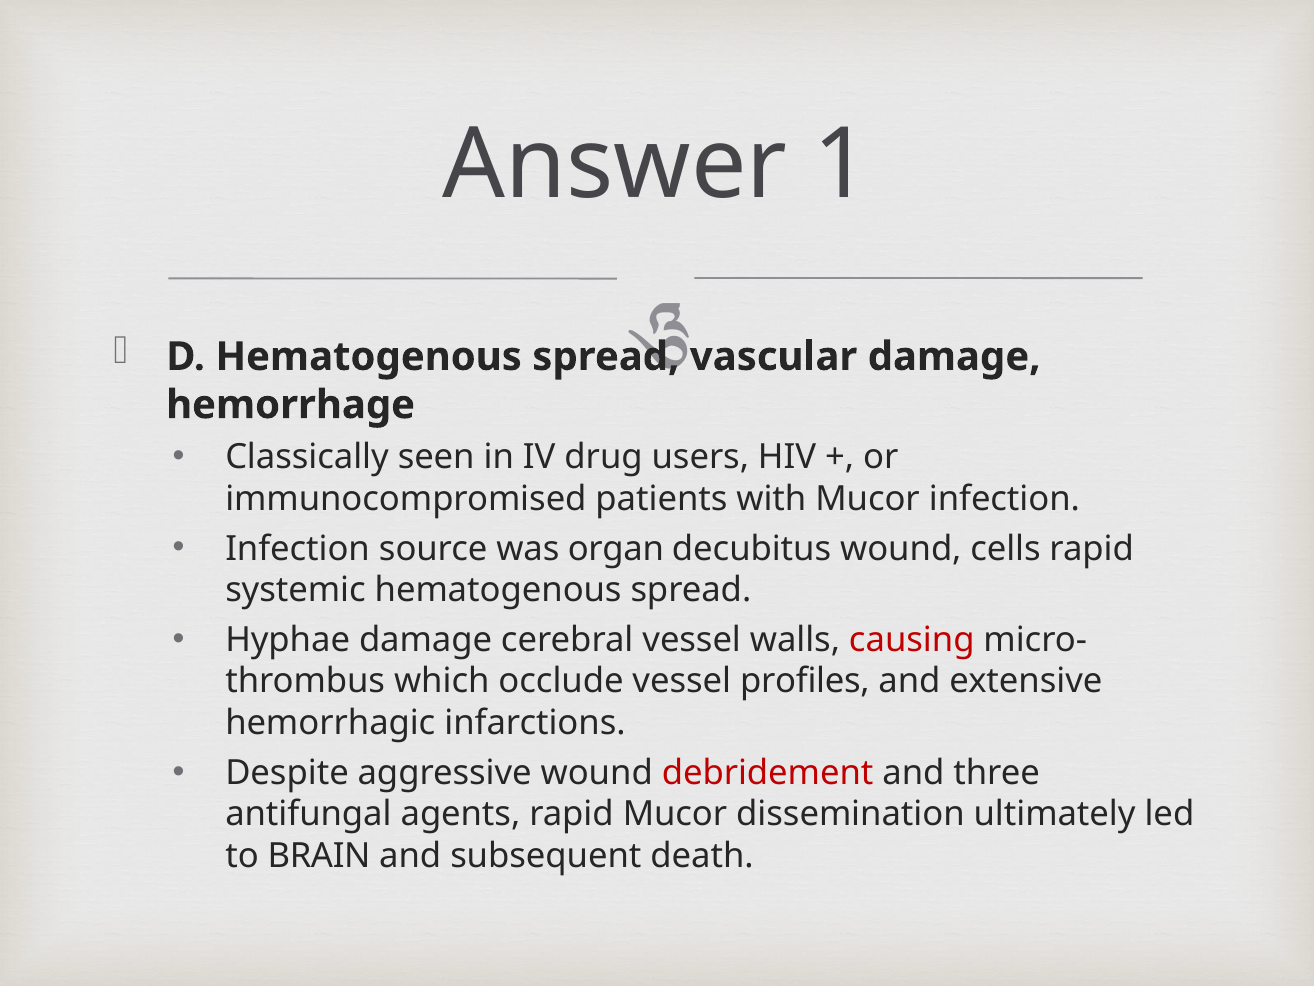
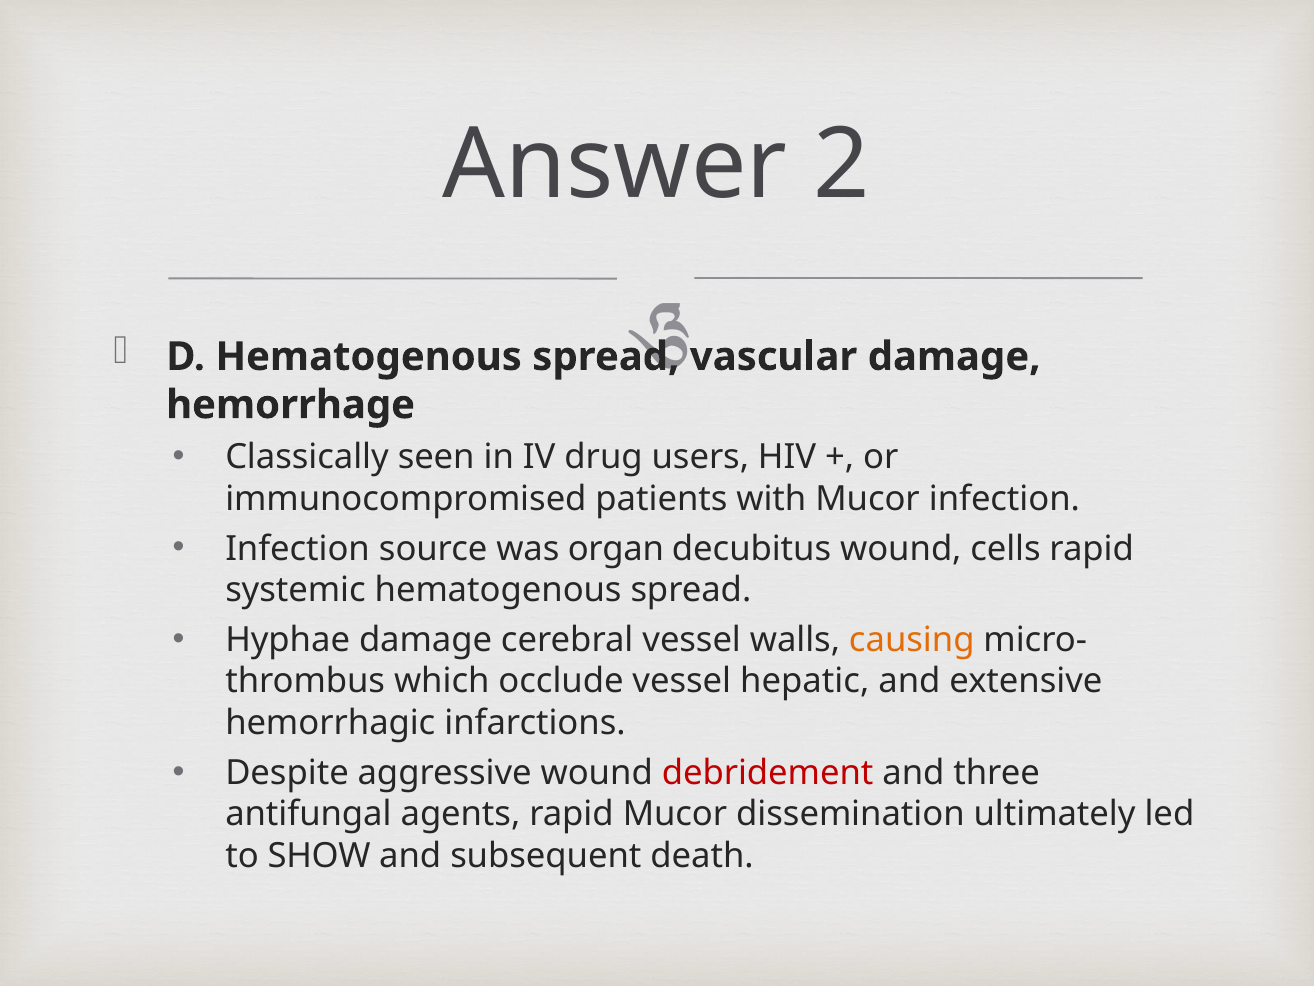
1: 1 -> 2 (841, 165)
causing colour: red -> orange (912, 640)
profiles: profiles -> hepatic (805, 681)
BRAIN: BRAIN -> SHOW (319, 856)
